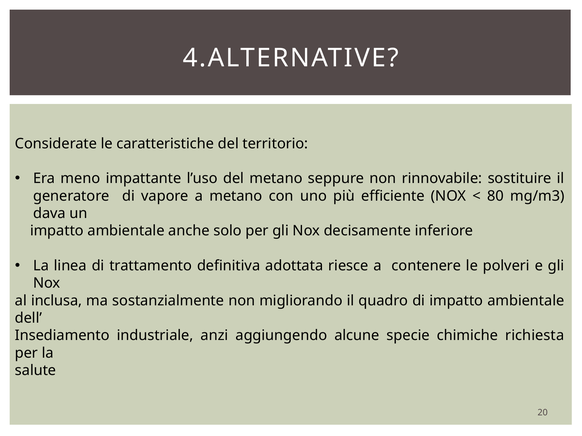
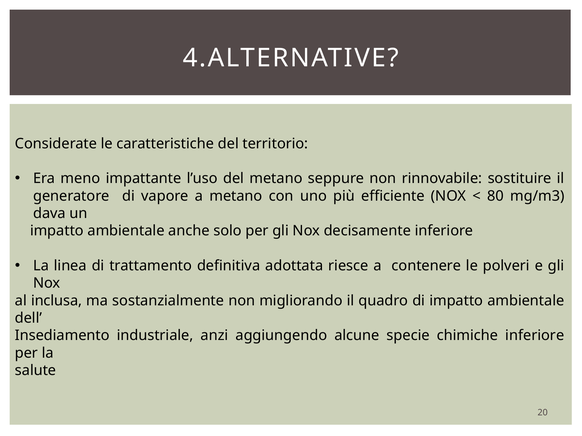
chimiche richiesta: richiesta -> inferiore (535, 336)
